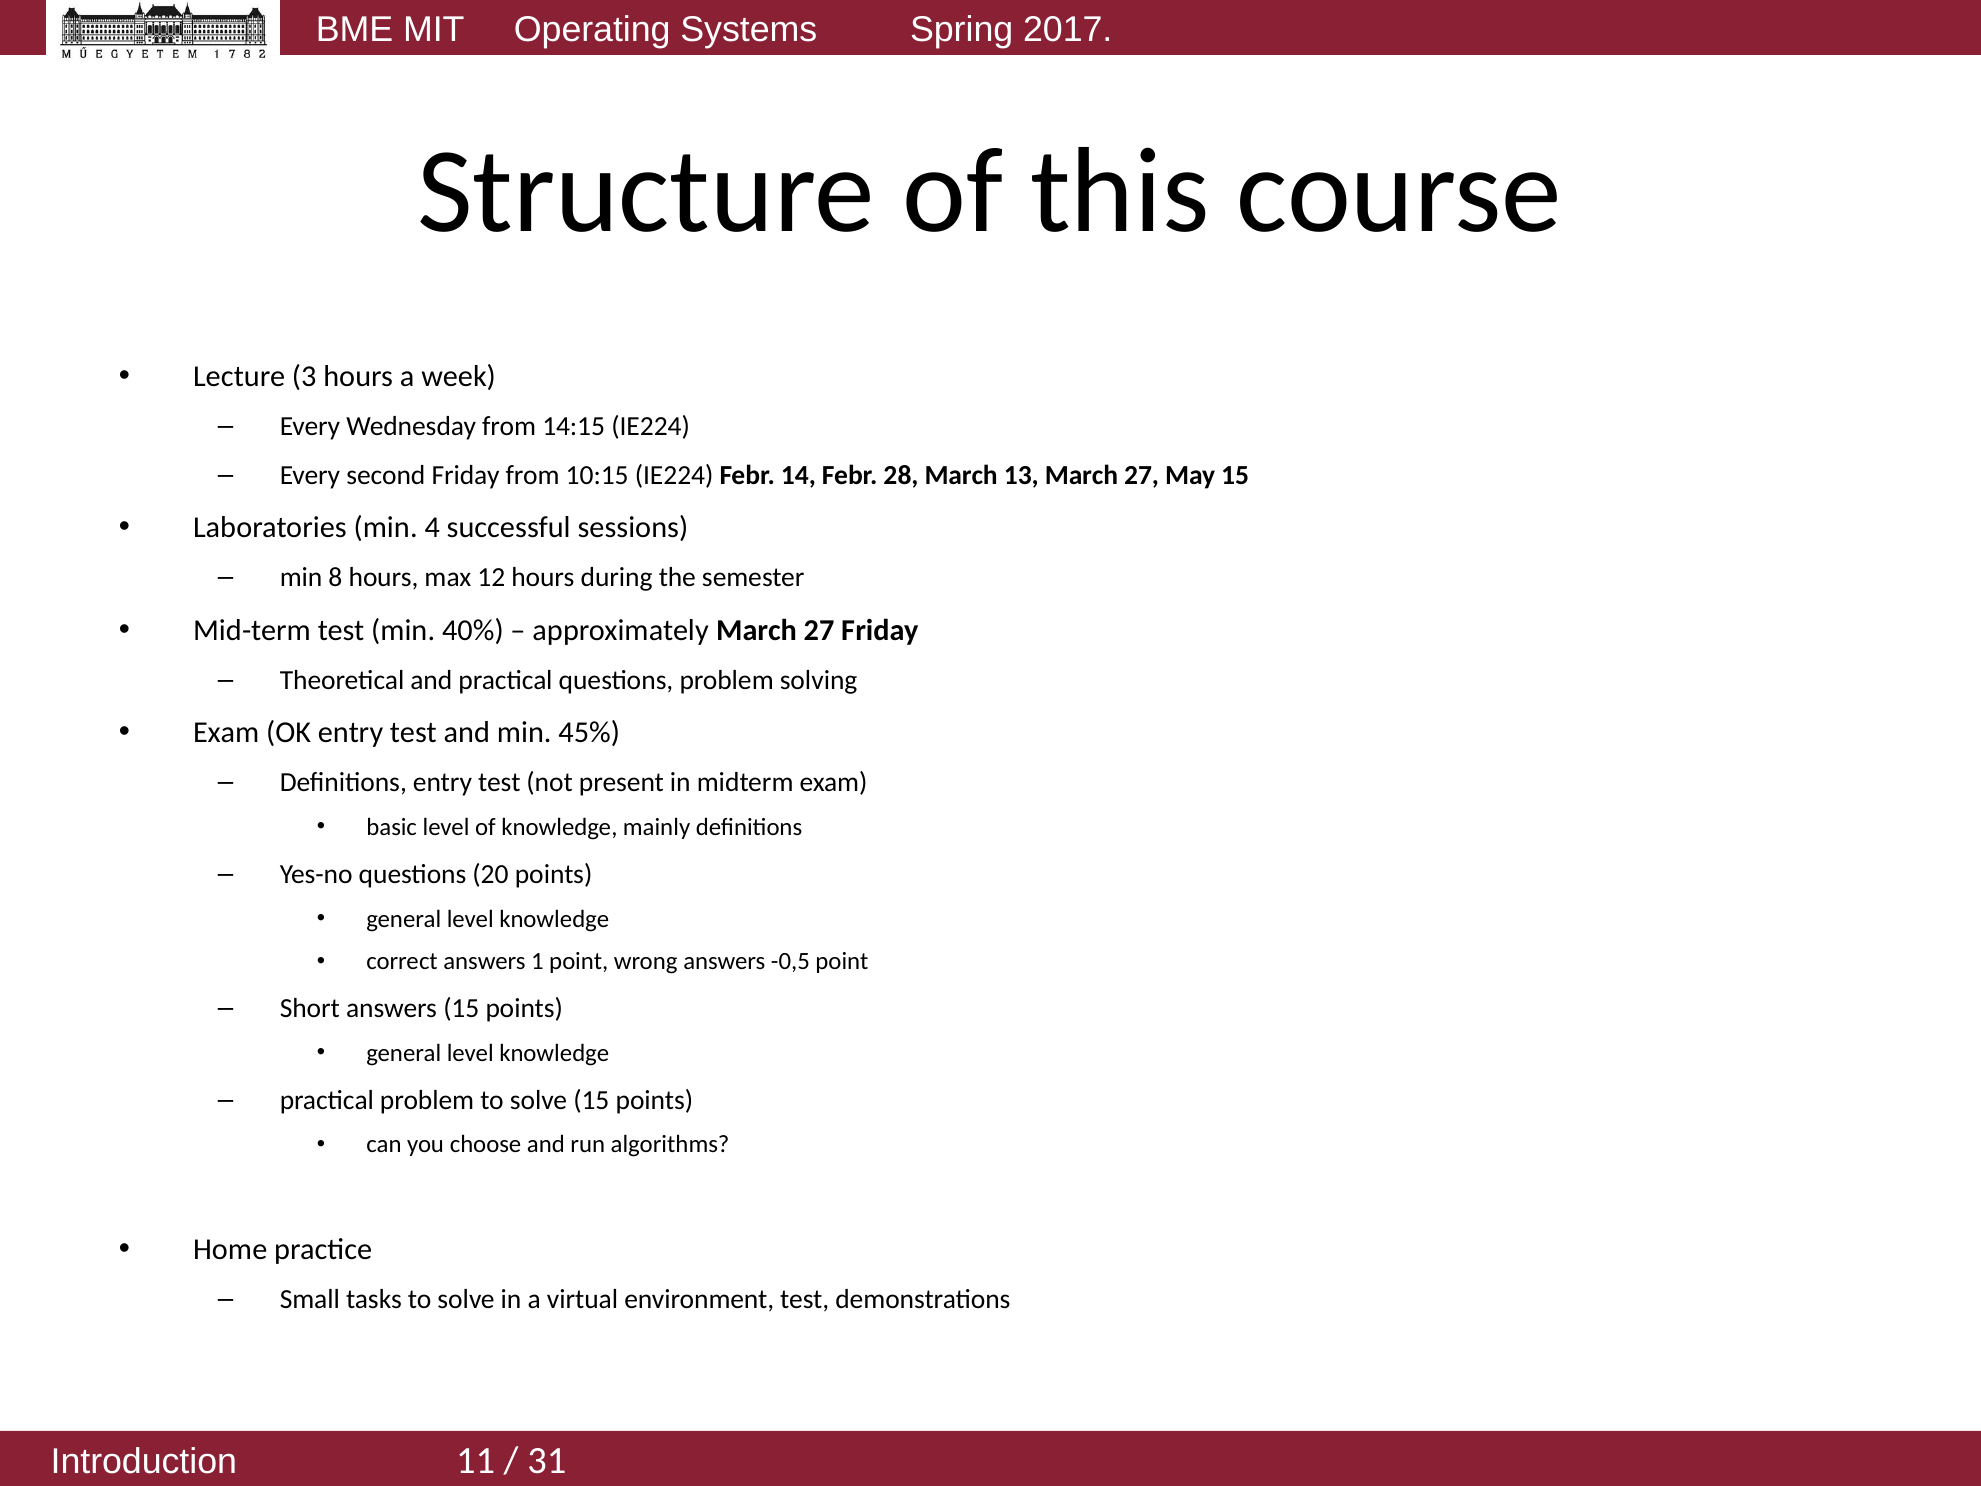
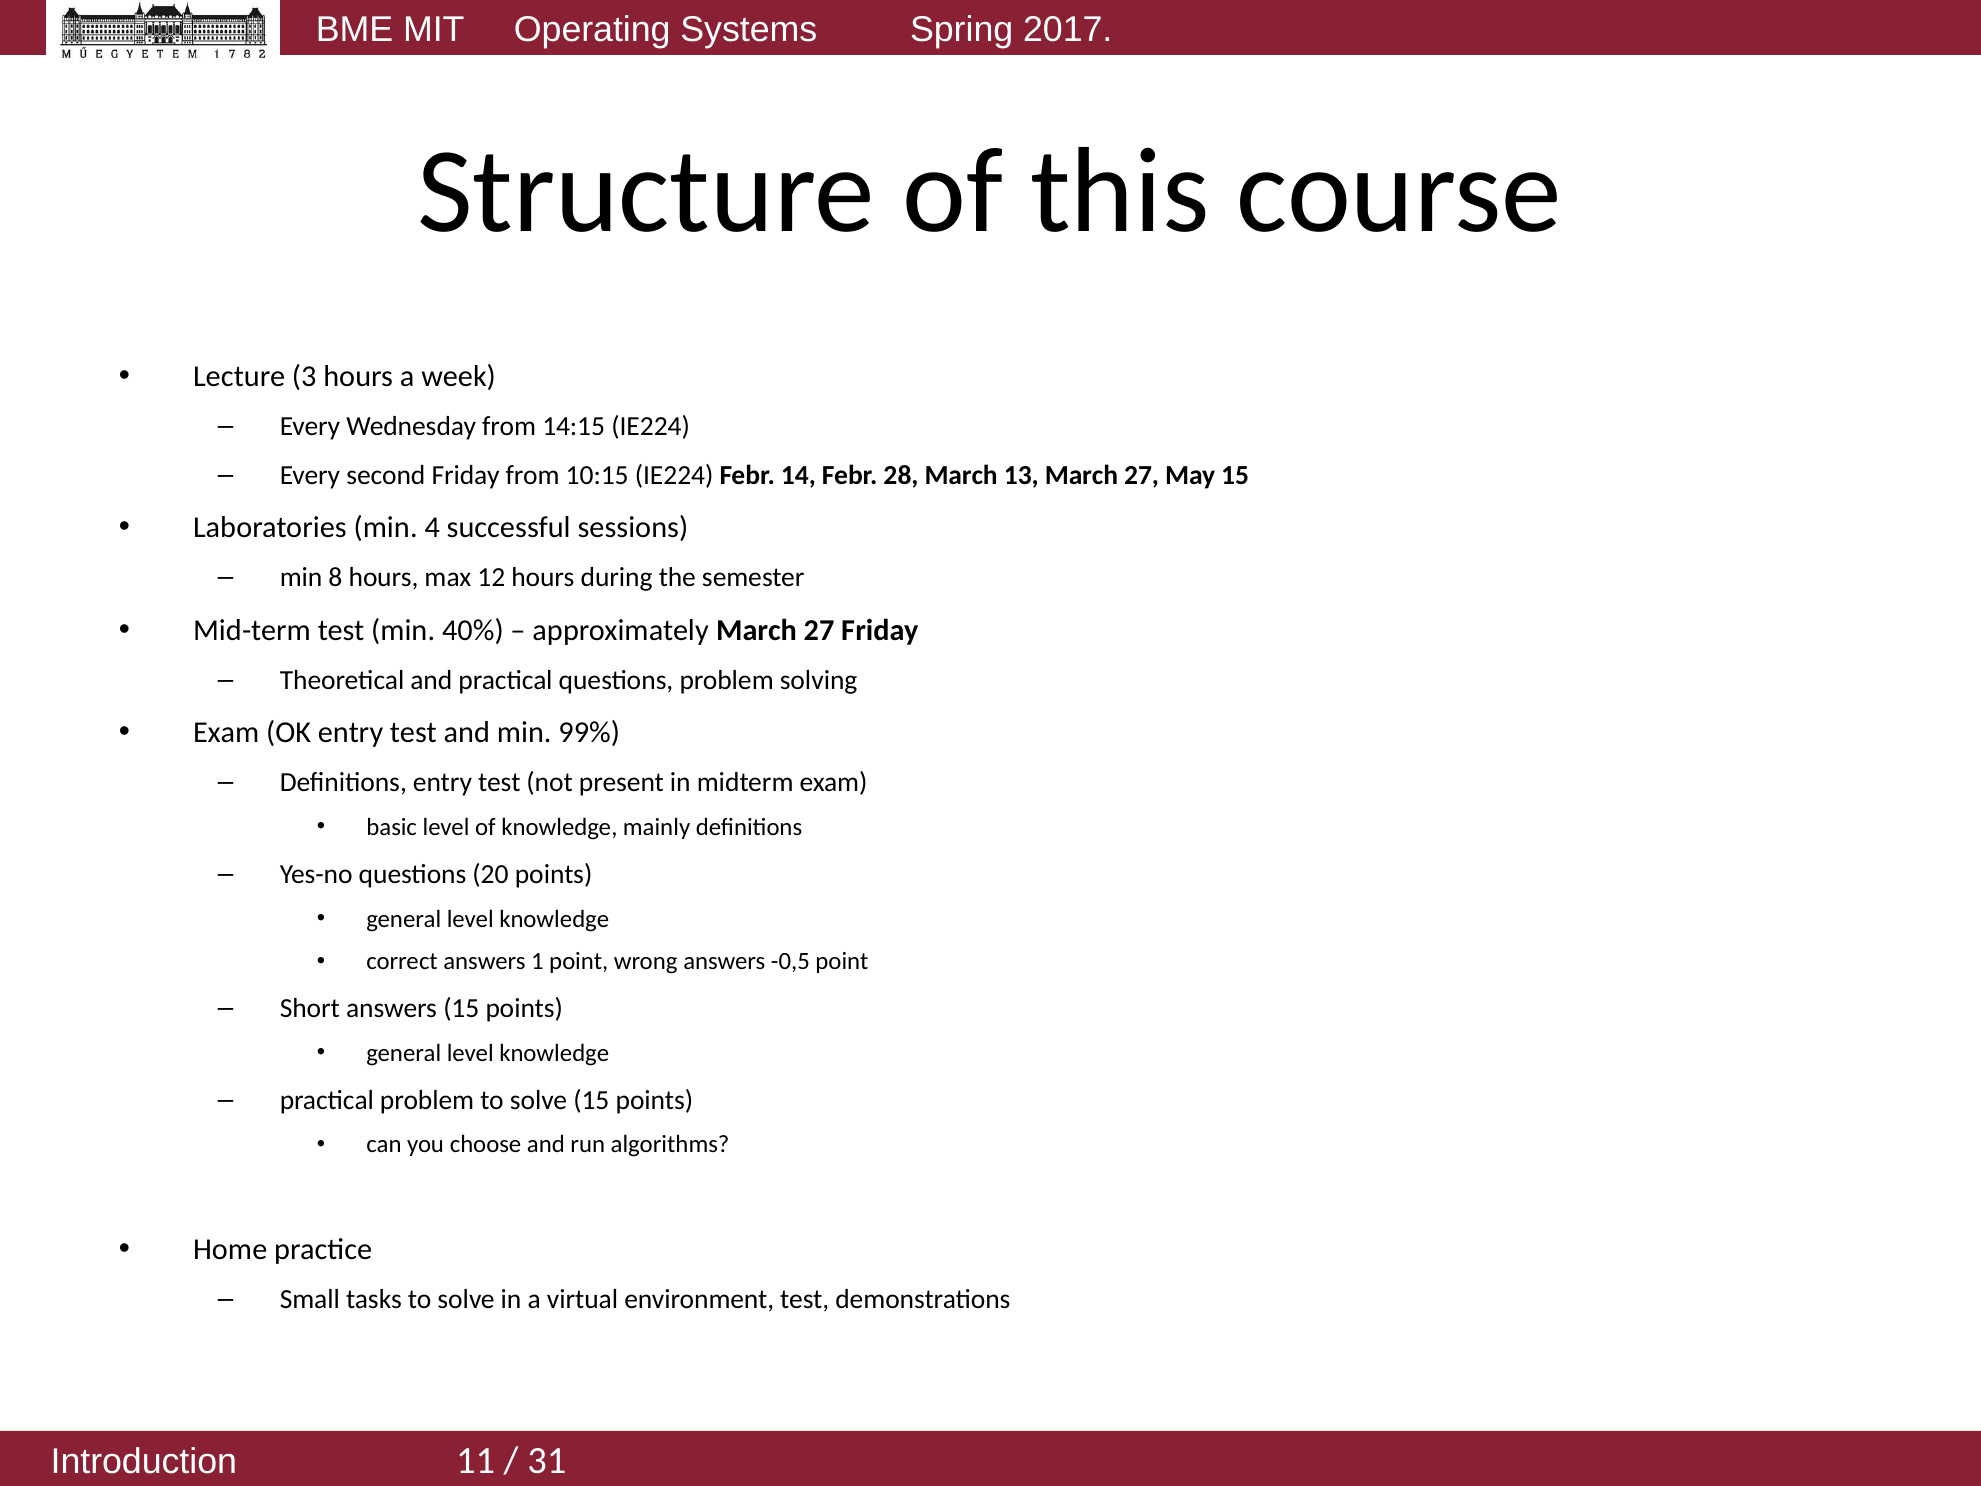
45%: 45% -> 99% (589, 733)
